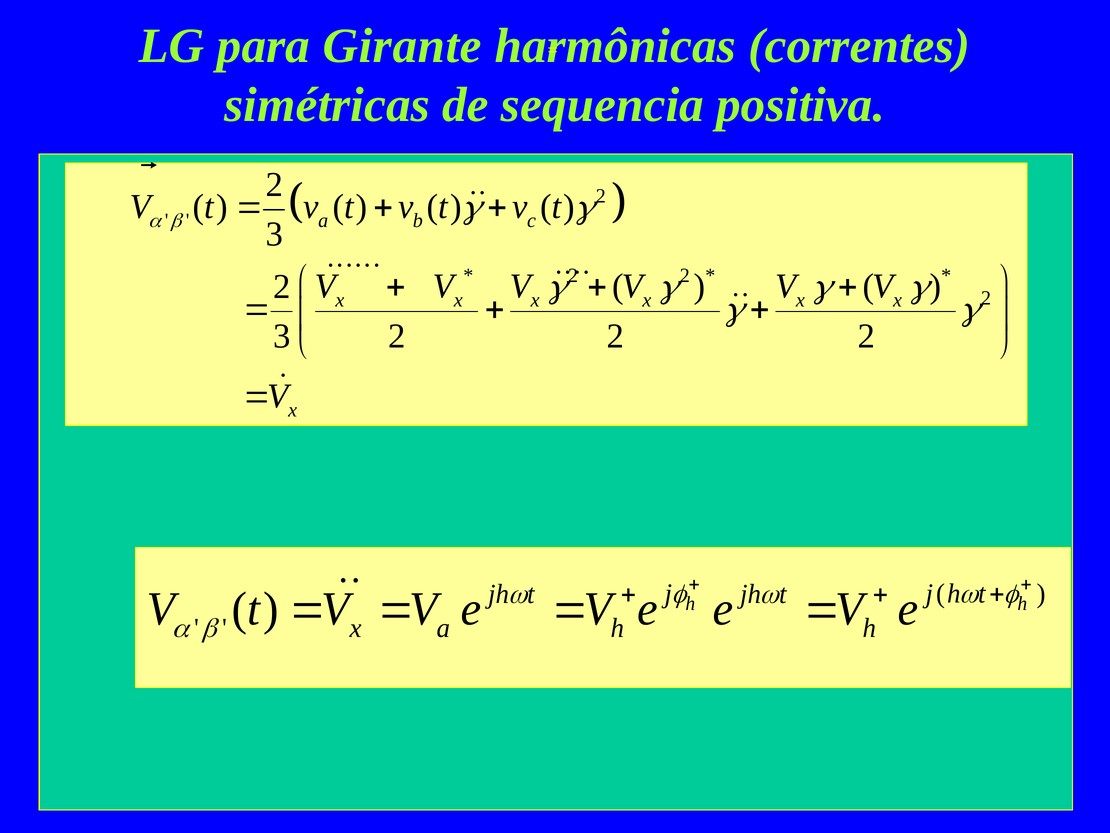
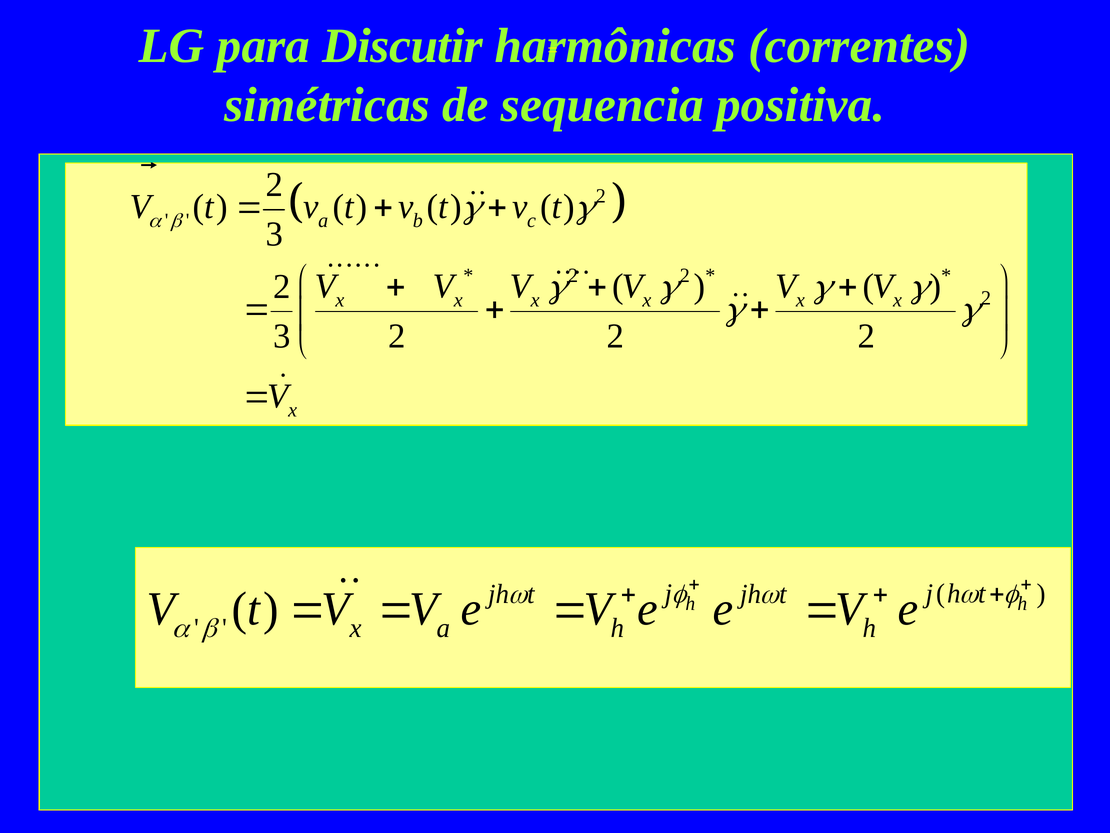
Girante: Girante -> Discutir (403, 46)
